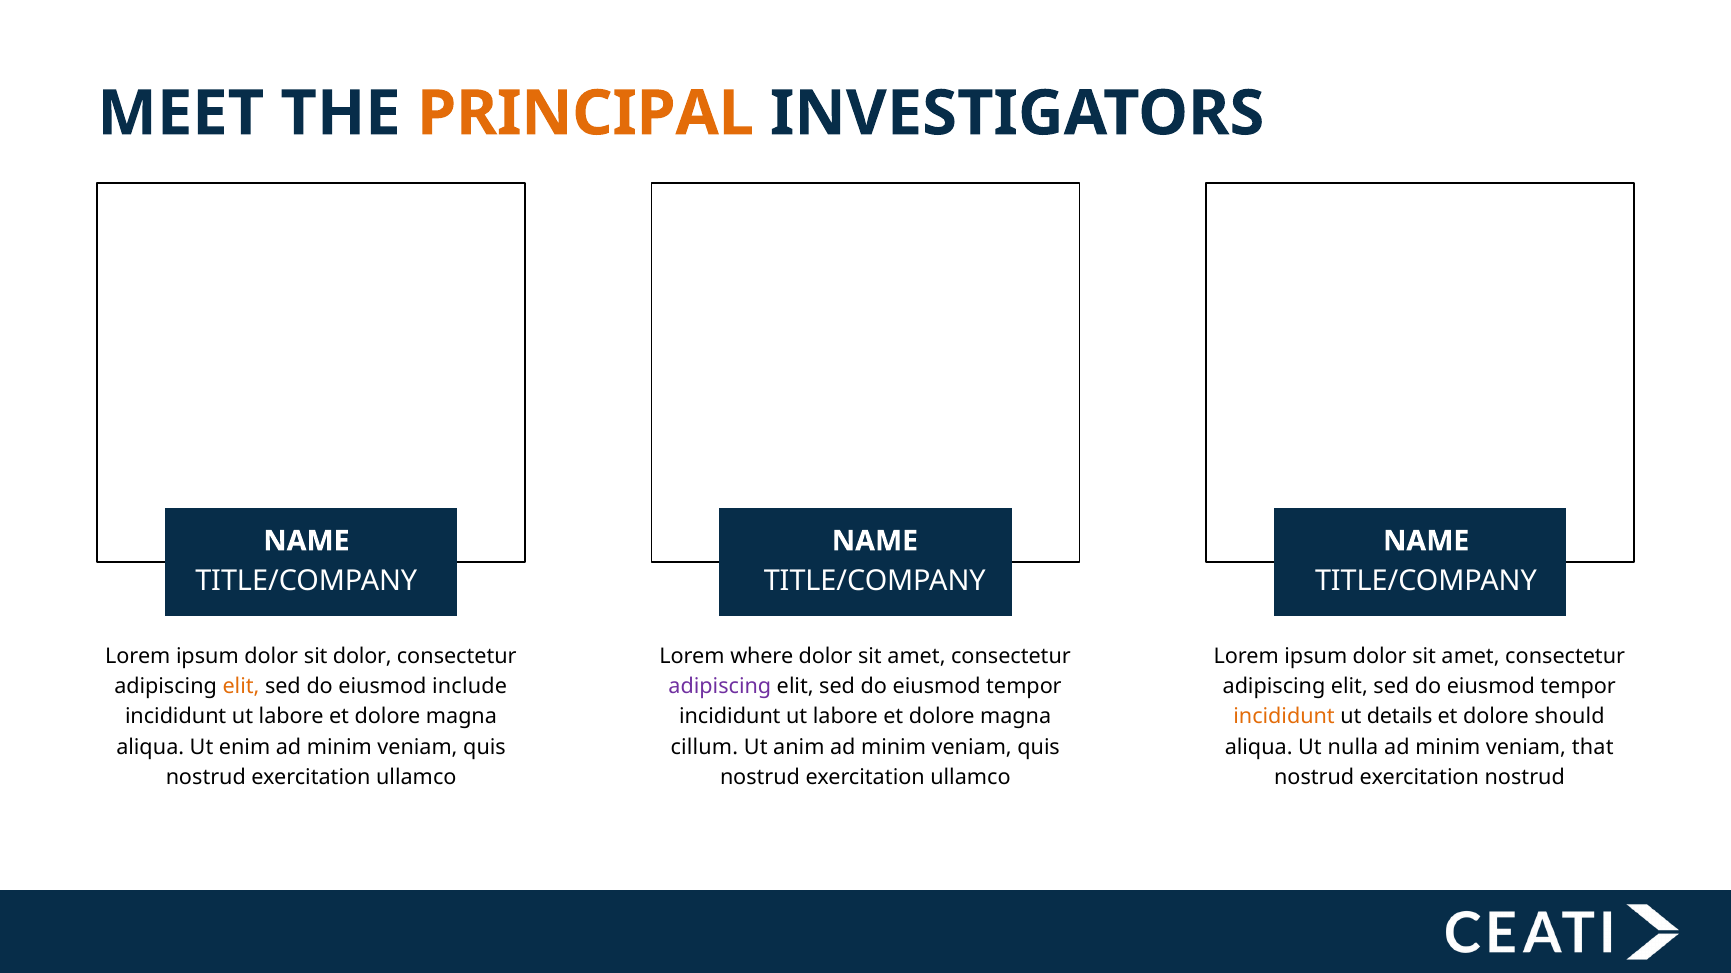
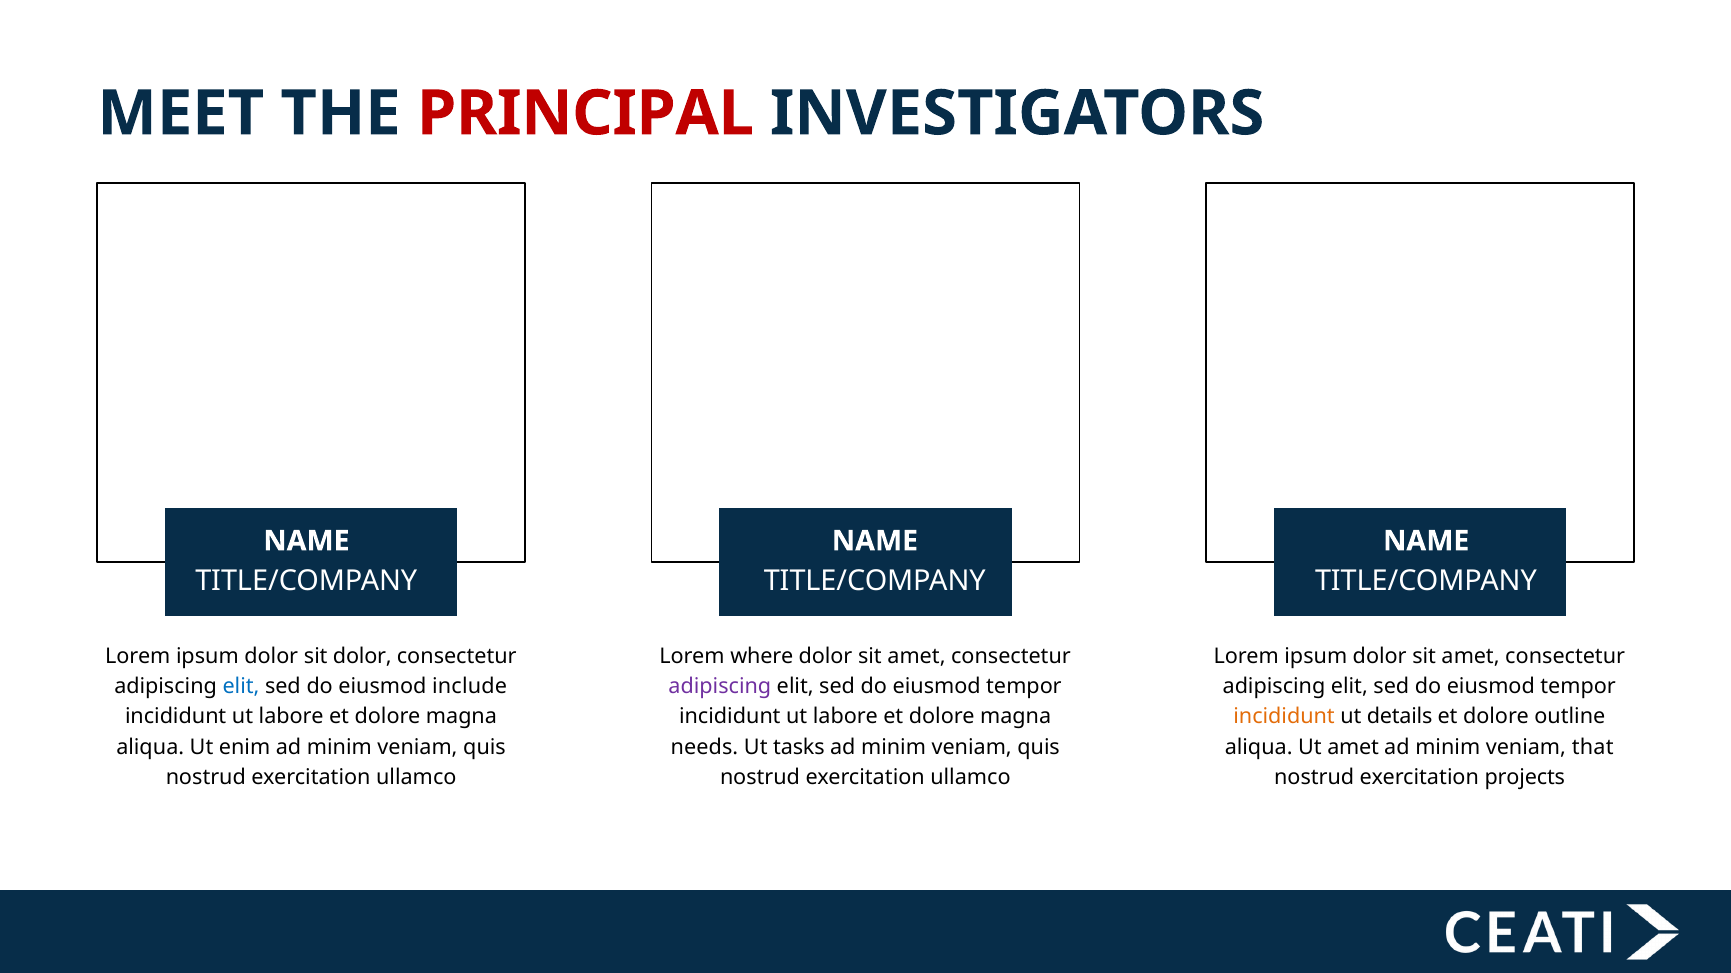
PRINCIPAL colour: orange -> red (585, 114)
elit colour: orange -> blue (241, 687)
should: should -> outline (1570, 717)
cillum: cillum -> needs (704, 747)
anim: anim -> tasks (799, 747)
Ut nulla: nulla -> amet (1353, 747)
exercitation nostrud: nostrud -> projects (1525, 778)
